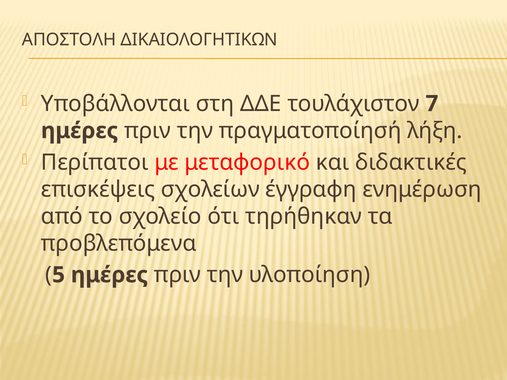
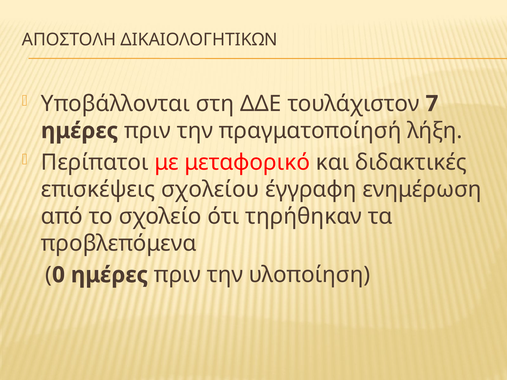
σχολείων: σχολείων -> σχολείου (210, 189)
5: 5 -> 0 (59, 275)
